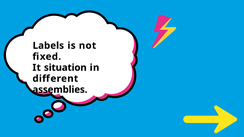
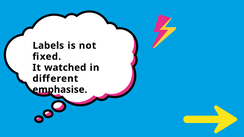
situation: situation -> watched (65, 68)
assemblies: assemblies -> emphasise (60, 90)
